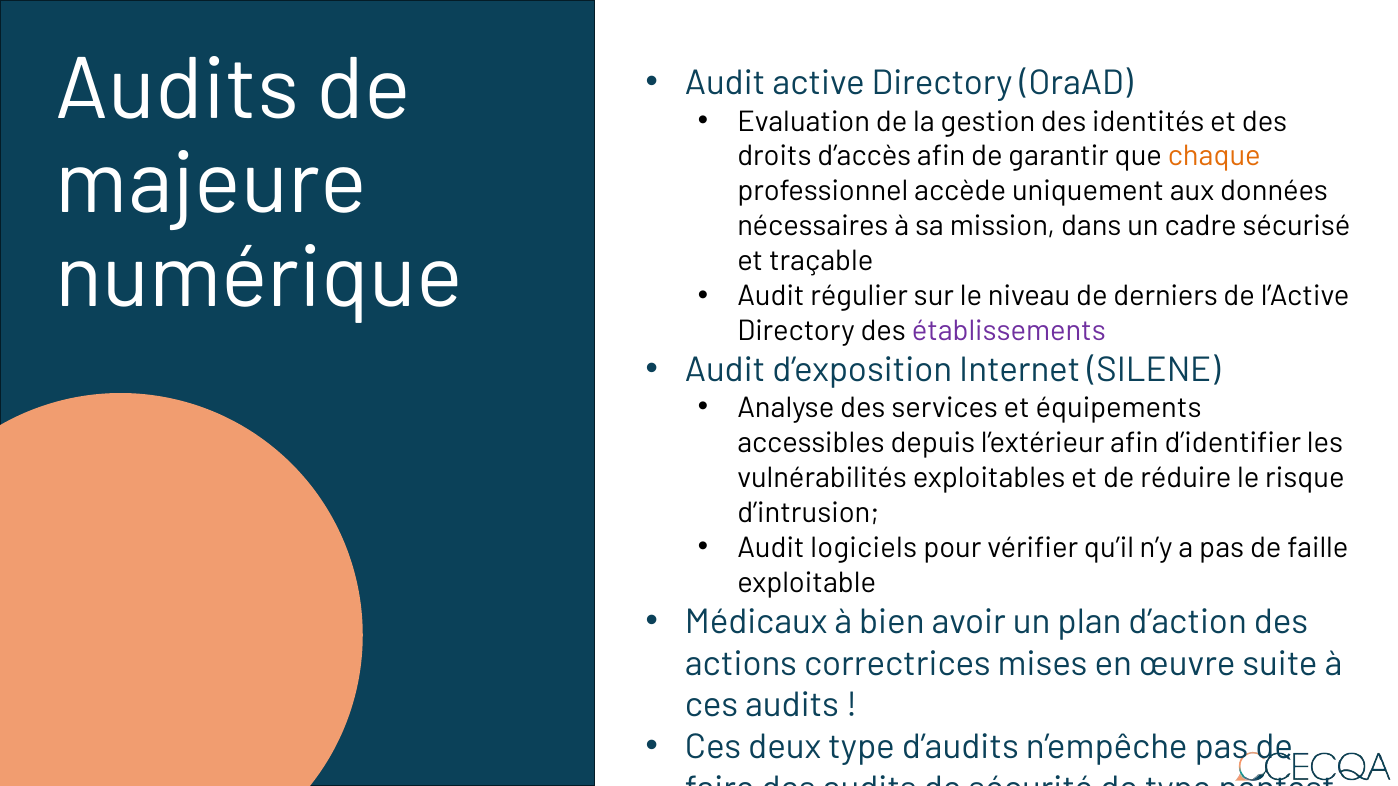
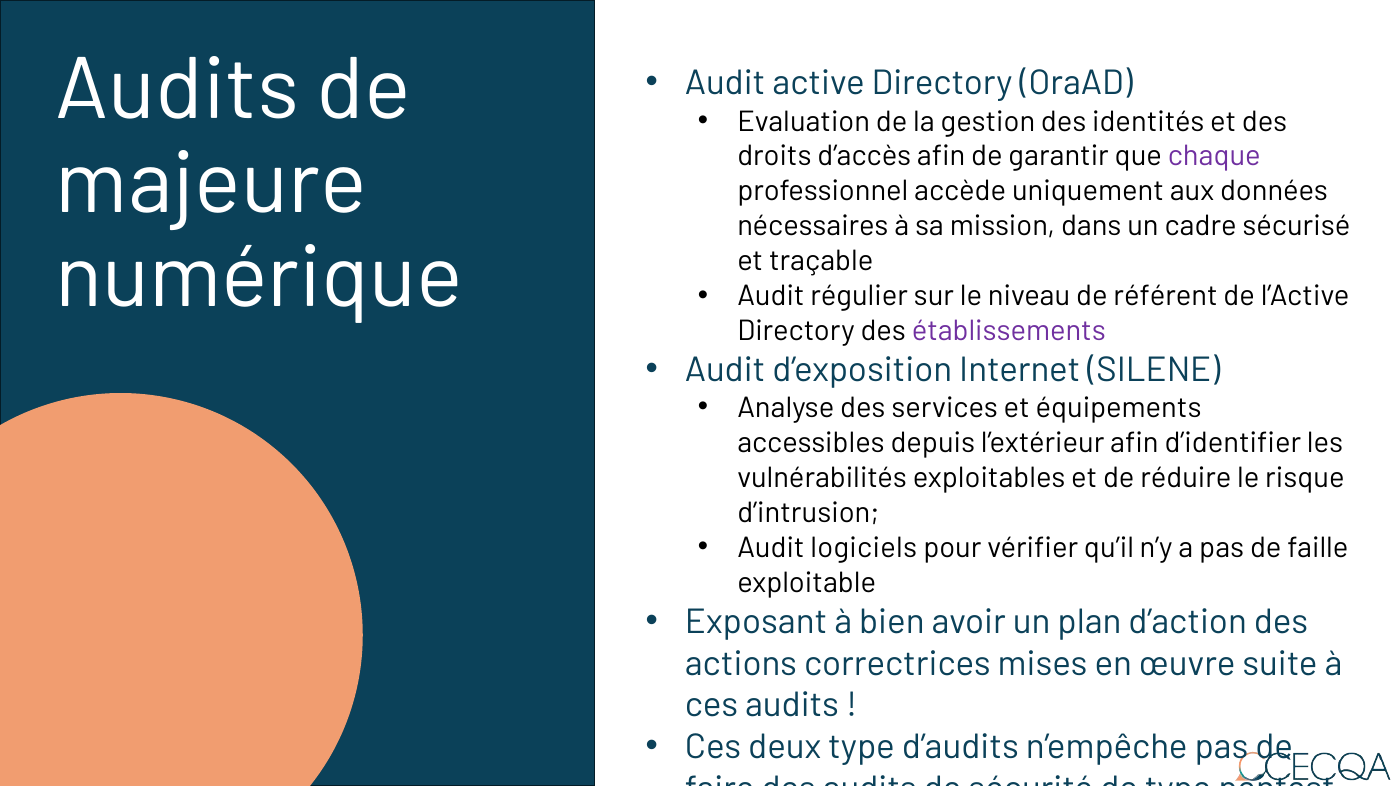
chaque colour: orange -> purple (1214, 156)
derniers: derniers -> référent (1166, 296)
Médicaux: Médicaux -> Exposant (756, 622)
